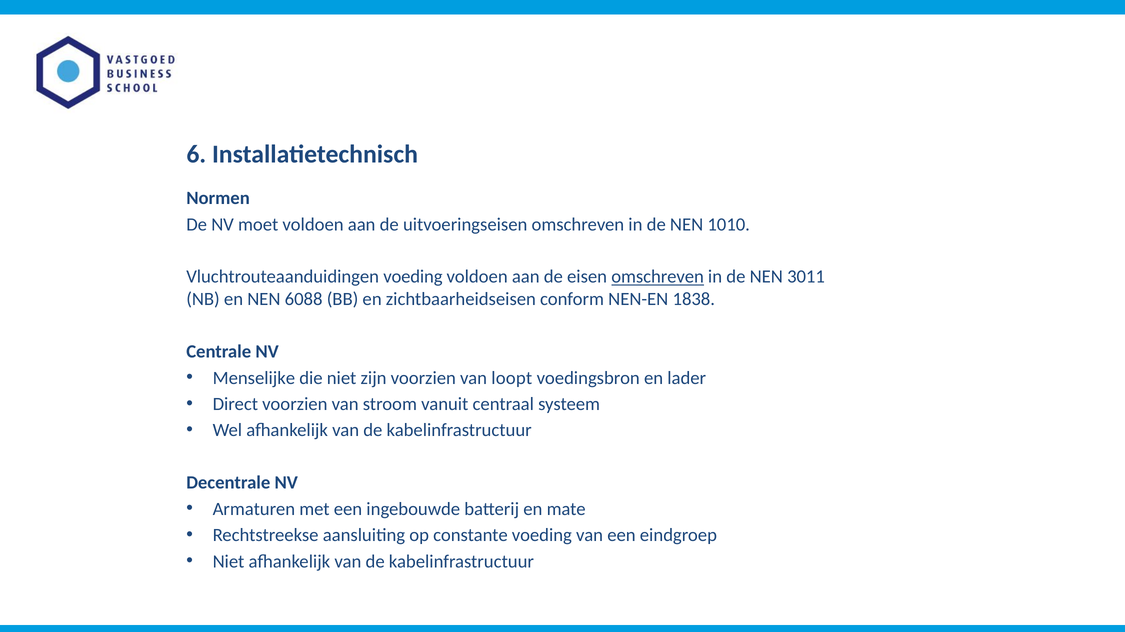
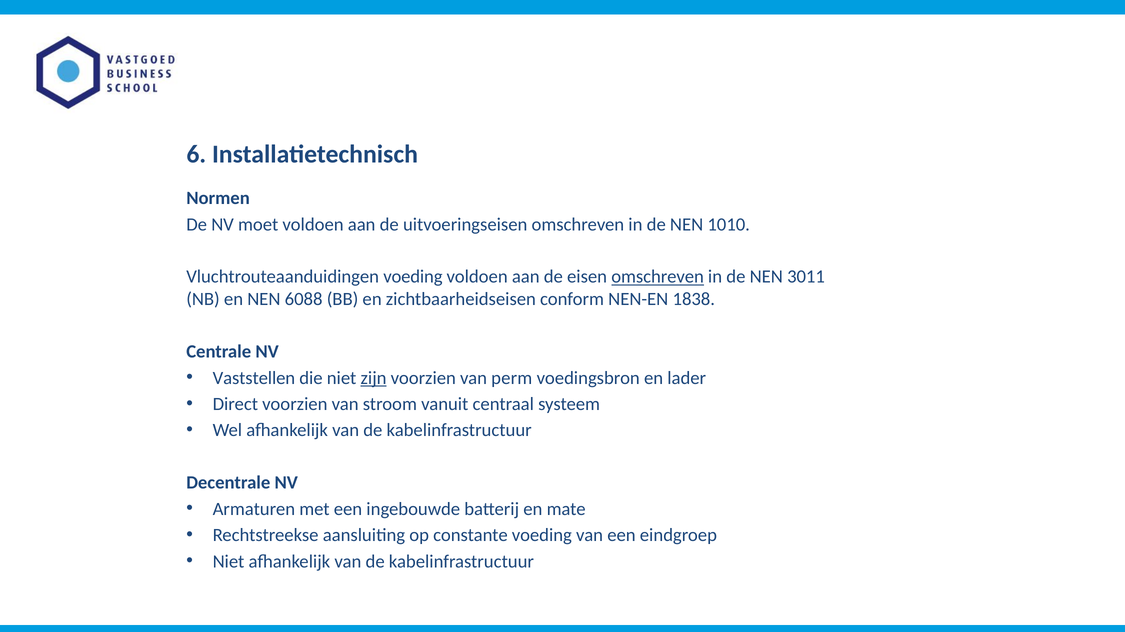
Menselijke: Menselijke -> Vaststellen (254, 378)
zijn underline: none -> present (374, 378)
loopt: loopt -> perm (512, 378)
